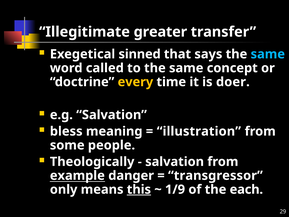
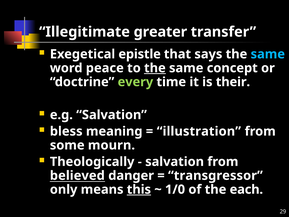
sinned: sinned -> epistle (140, 54)
called: called -> peace (105, 68)
the underline: none -> present (155, 68)
every colour: yellow -> light green (135, 82)
doer: doer -> their (233, 82)
people: people -> mourn (111, 145)
example: example -> believed (77, 175)
1/9: 1/9 -> 1/0 (175, 189)
